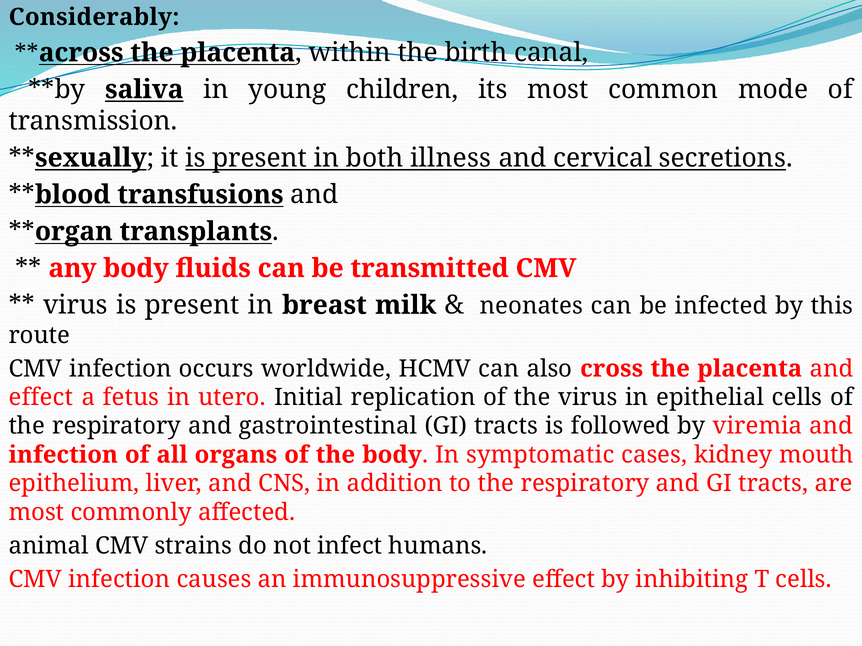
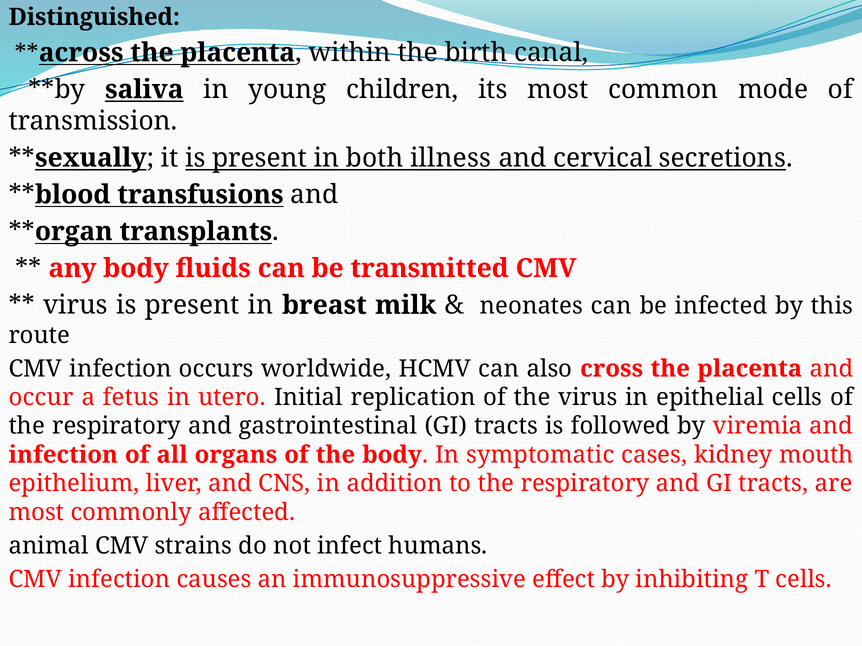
Considerably: Considerably -> Distinguished (94, 17)
effect: effect -> occur (41, 398)
